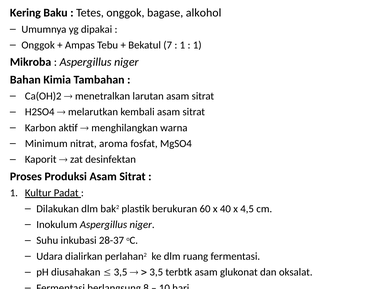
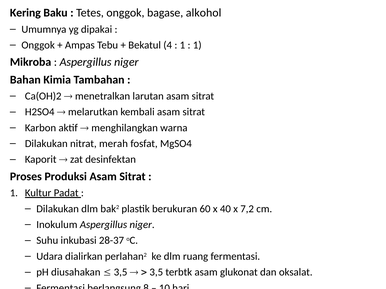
7: 7 -> 4 (168, 45)
Minimum: Minimum -> Dilakukan (46, 144)
aroma: aroma -> merah (113, 144)
4,5: 4,5 -> 7,2 (247, 209)
